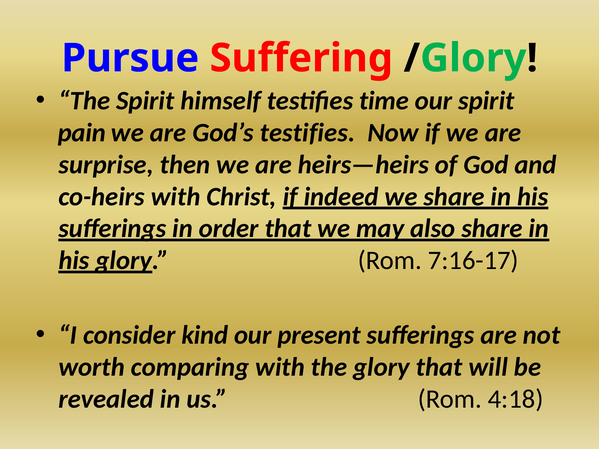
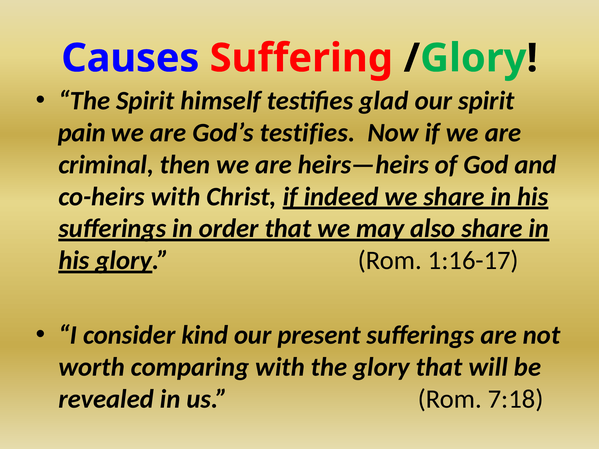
Pursue: Pursue -> Causes (130, 58)
time: time -> glad (384, 101)
surprise: surprise -> criminal (106, 165)
7:16-17: 7:16-17 -> 1:16-17 (473, 261)
4:18: 4:18 -> 7:18 (516, 399)
